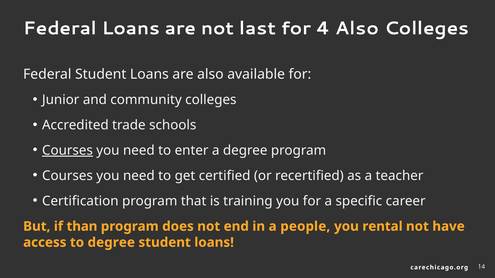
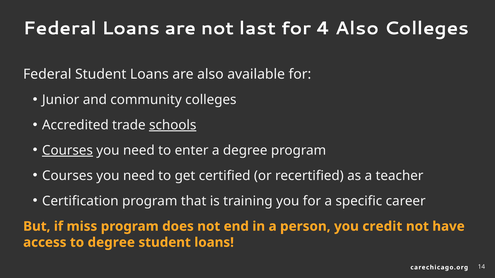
schools underline: none -> present (173, 125)
than: than -> miss (82, 227)
people: people -> person (305, 227)
rental: rental -> credit (382, 227)
